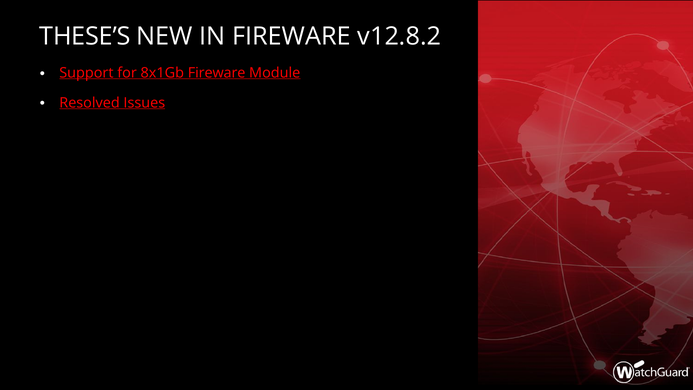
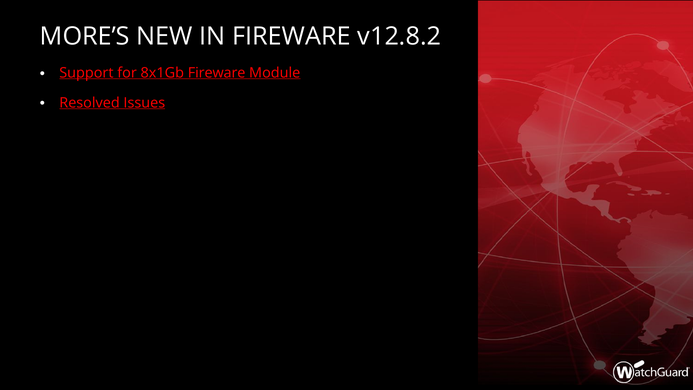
THESE’S: THESE’S -> MORE’S (85, 37)
